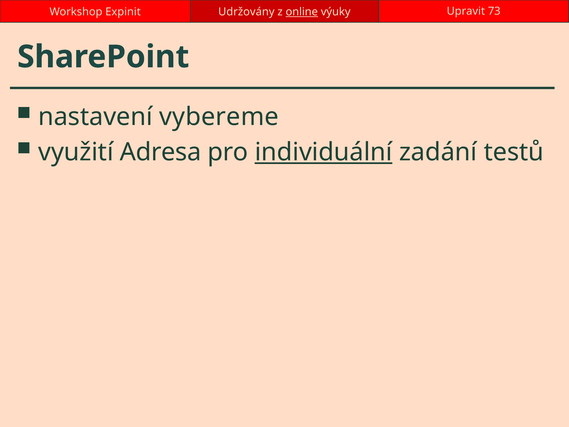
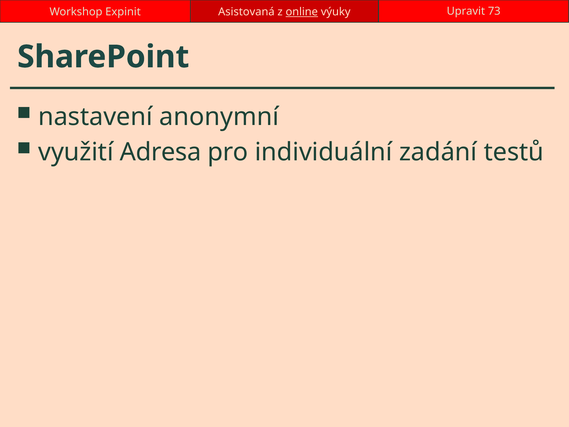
Udržovány: Udržovány -> Asistovaná (246, 12)
vybereme: vybereme -> anonymní (219, 117)
individuální underline: present -> none (324, 152)
